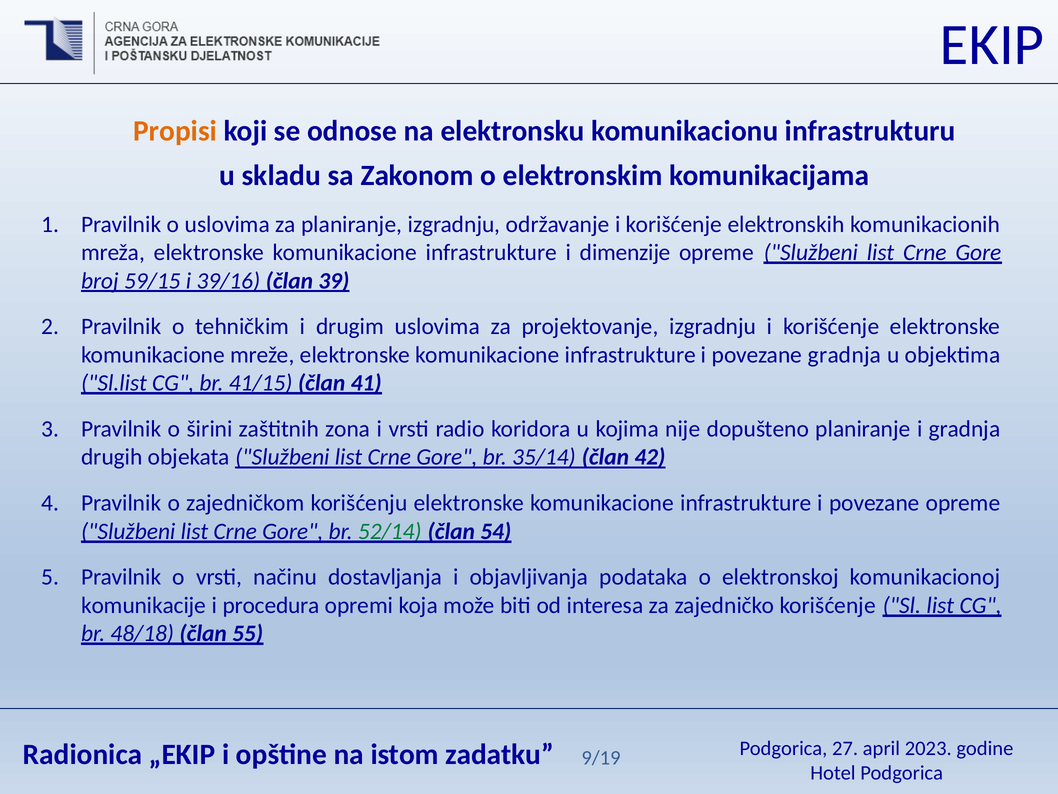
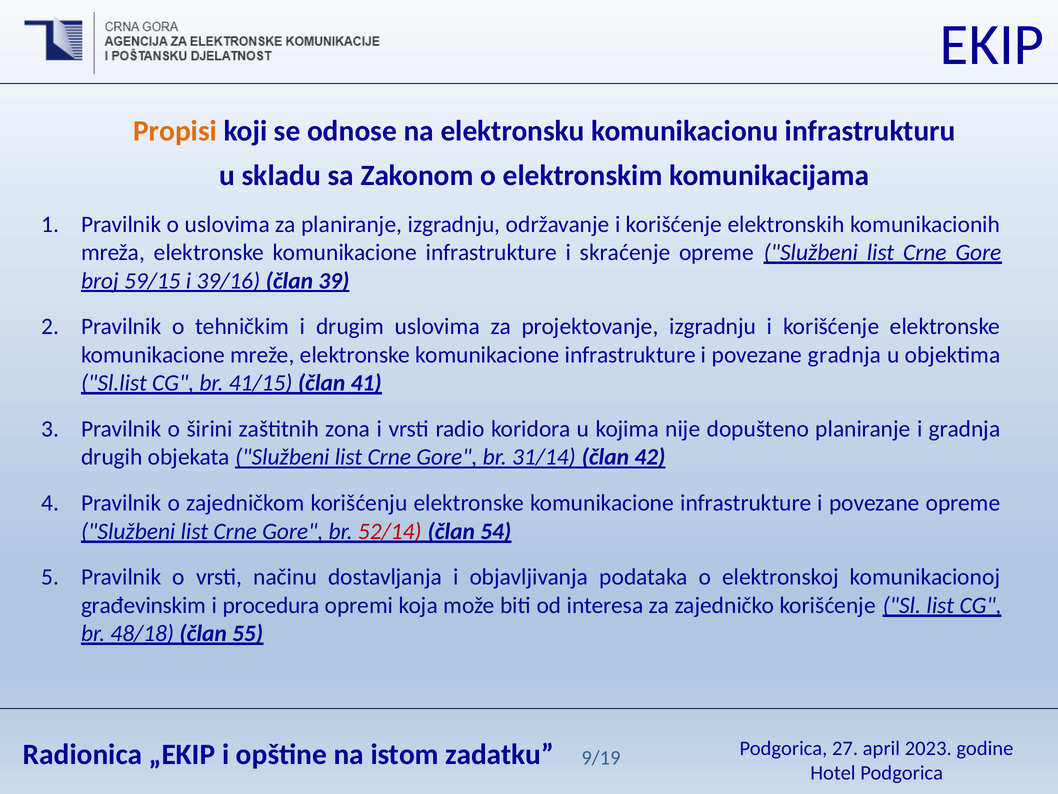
dimenzije: dimenzije -> skraćenje (625, 252)
35/14: 35/14 -> 31/14 (544, 457)
52/14 colour: green -> red (390, 531)
komunikacije: komunikacije -> građevinskim (144, 605)
